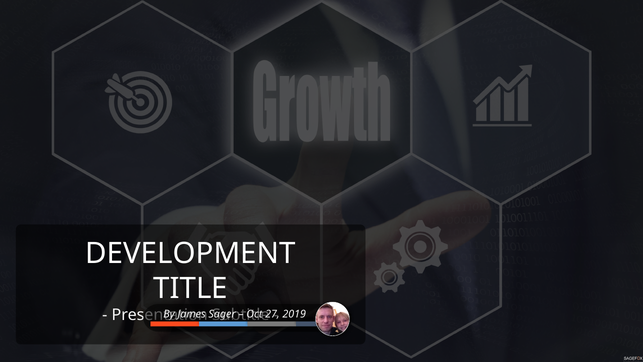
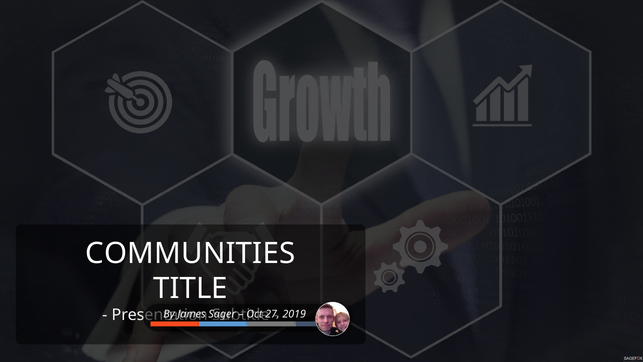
DEVELOPMENT: DEVELOPMENT -> COMMUNITIES (190, 253)
